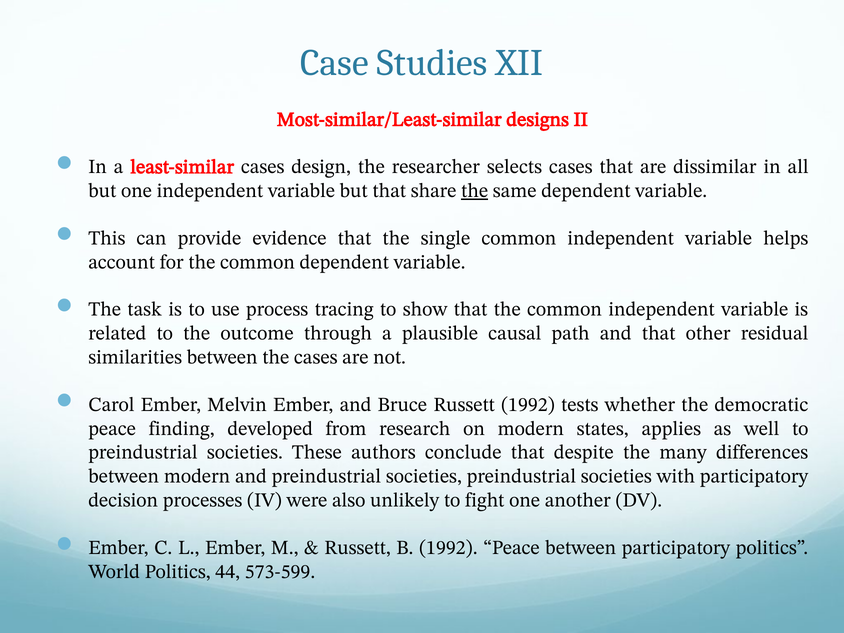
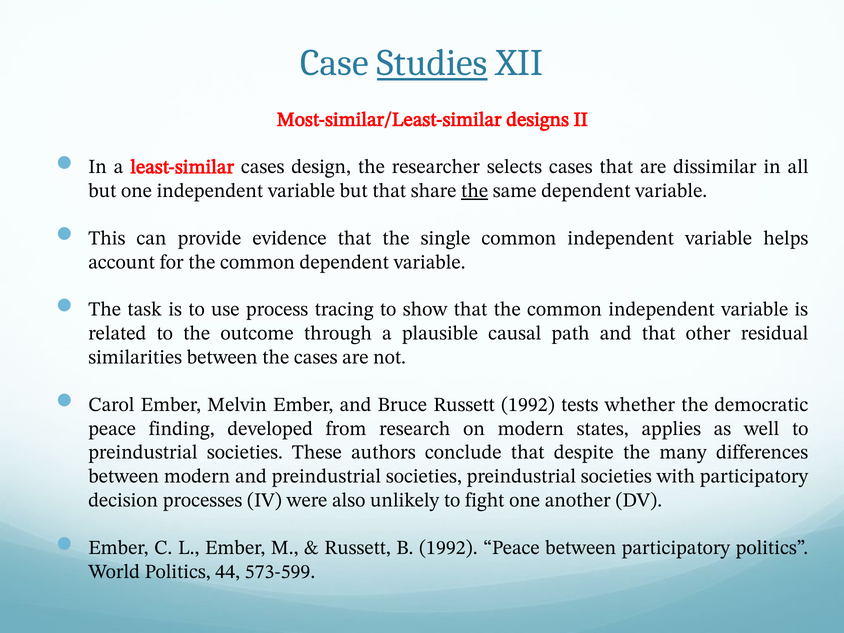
Studies underline: none -> present (432, 63)
